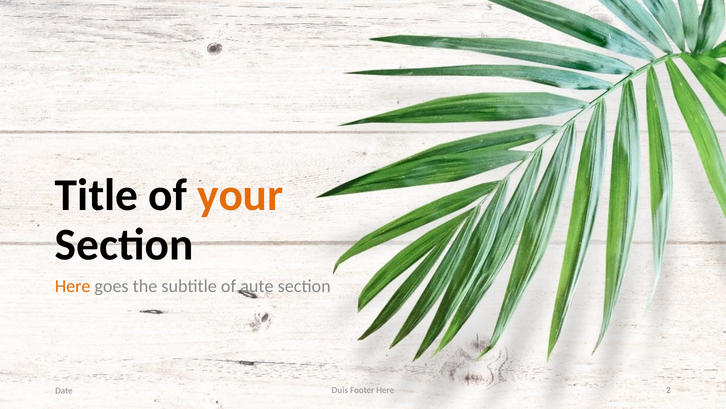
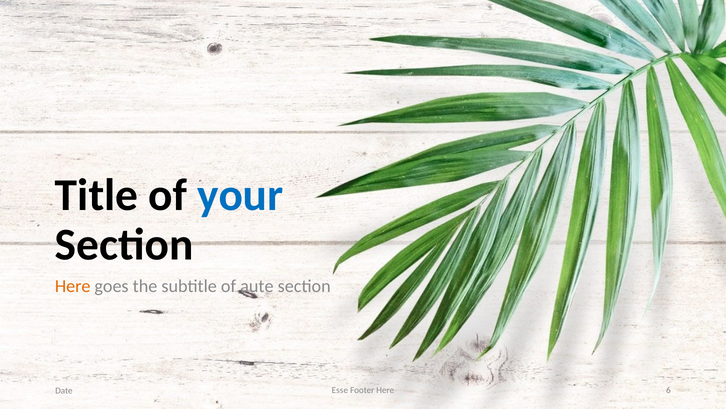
your colour: orange -> blue (240, 195)
Duis: Duis -> Esse (340, 390)
2: 2 -> 6 (668, 390)
